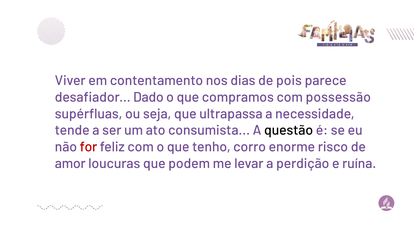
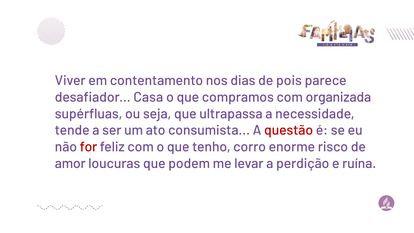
Dado: Dado -> Casa (148, 97)
possessão: possessão -> organizada (338, 97)
questão colour: black -> red (289, 130)
